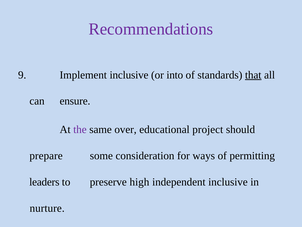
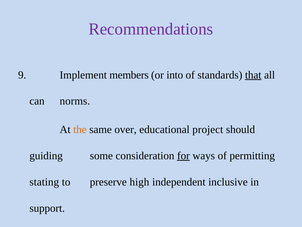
Implement inclusive: inclusive -> members (129, 75)
ensure: ensure -> norms (75, 101)
the colour: purple -> orange (80, 129)
prepare: prepare -> guiding (46, 155)
for underline: none -> present (183, 155)
leaders: leaders -> stating (44, 182)
nurture: nurture -> support (47, 208)
